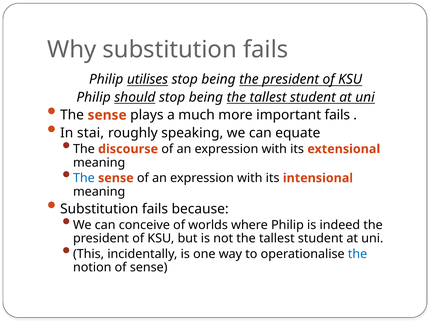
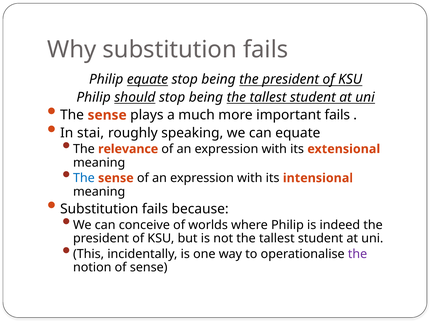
Philip utilises: utilises -> equate (148, 79)
discourse: discourse -> relevance (128, 149)
the colour: blue -> purple (358, 254)
